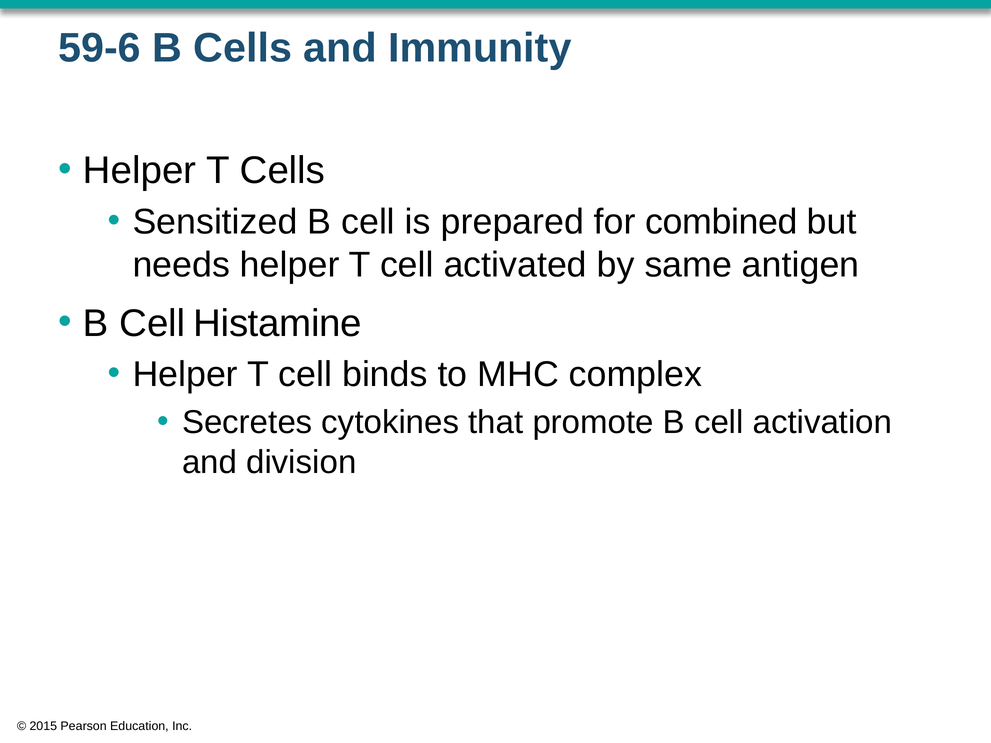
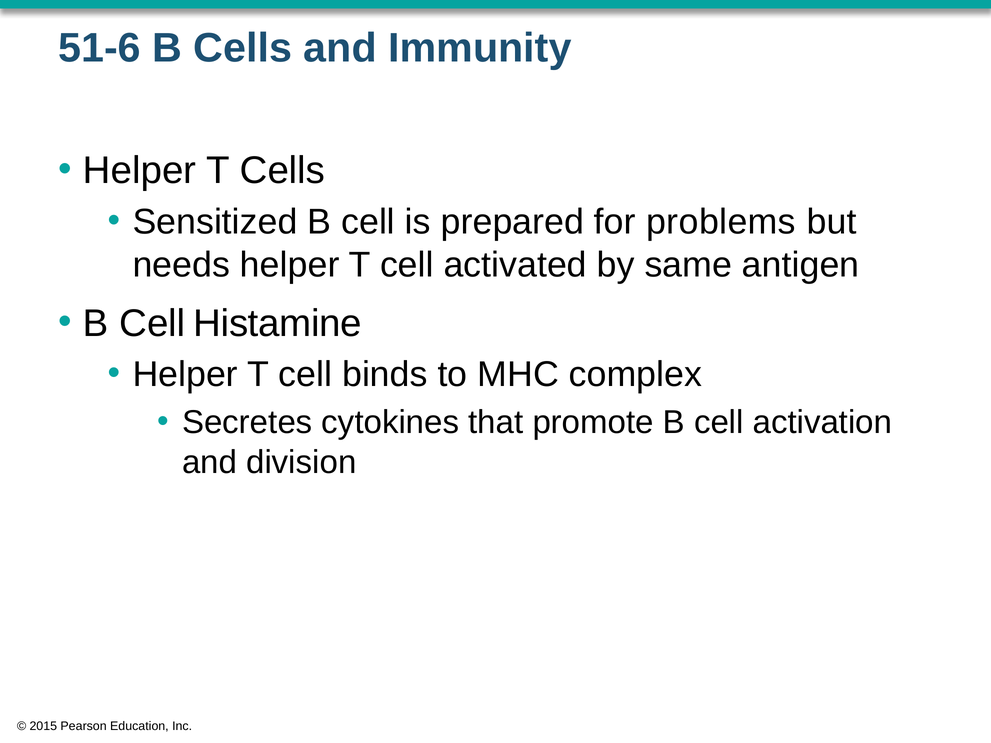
59-6: 59-6 -> 51-6 (99, 48)
combined: combined -> problems (721, 222)
